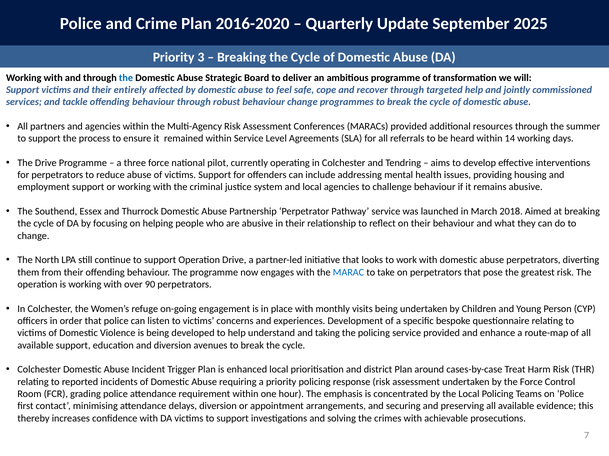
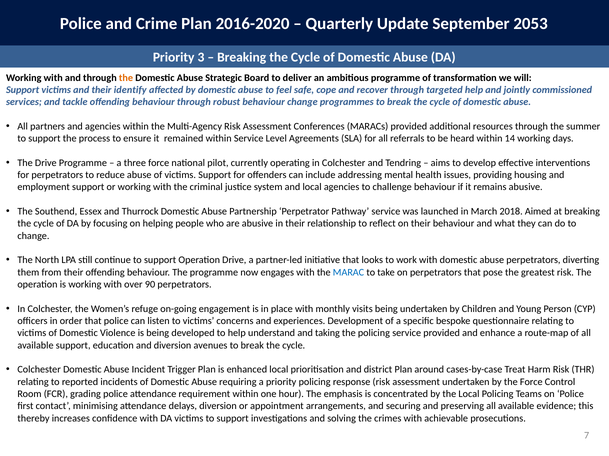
2025: 2025 -> 2053 (531, 24)
the colour: blue -> orange (126, 78)
entirely: entirely -> identify (130, 90)
